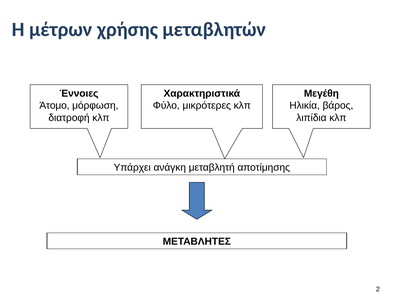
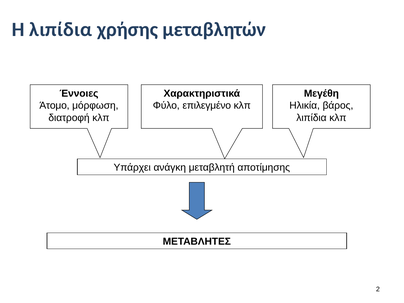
Η μέτρων: μέτρων -> λιπίδια (61, 29)
μικρότερες: μικρότερες -> επιλεγμένο (207, 106)
